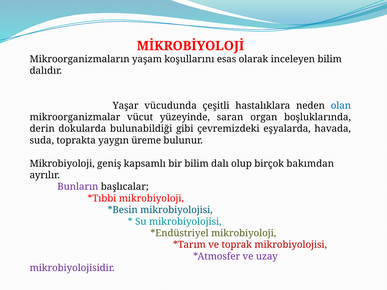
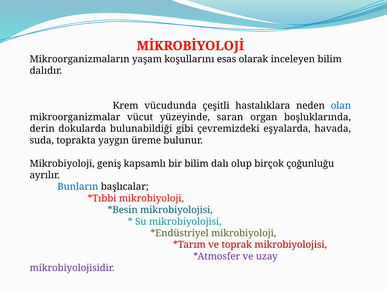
Yaşar: Yaşar -> Krem (126, 106)
bakımdan: bakımdan -> çoğunluğu (310, 164)
Bunların colour: purple -> blue (78, 187)
